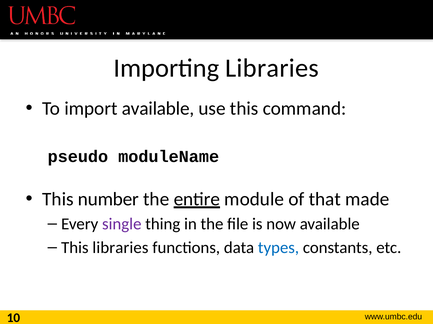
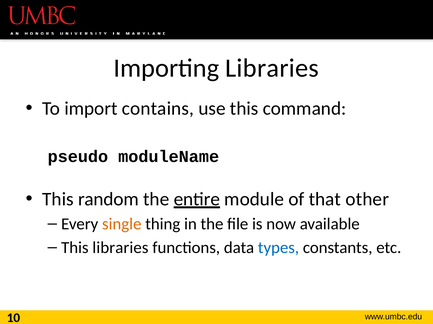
import available: available -> contains (158, 109)
number: number -> random (108, 200)
made: made -> other (367, 200)
single colour: purple -> orange (122, 224)
